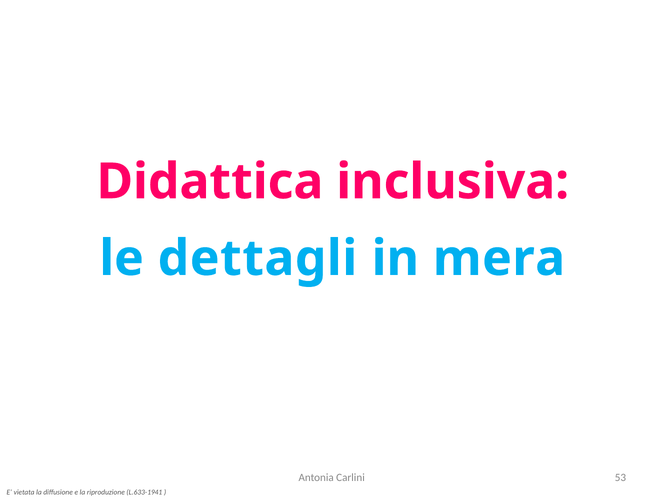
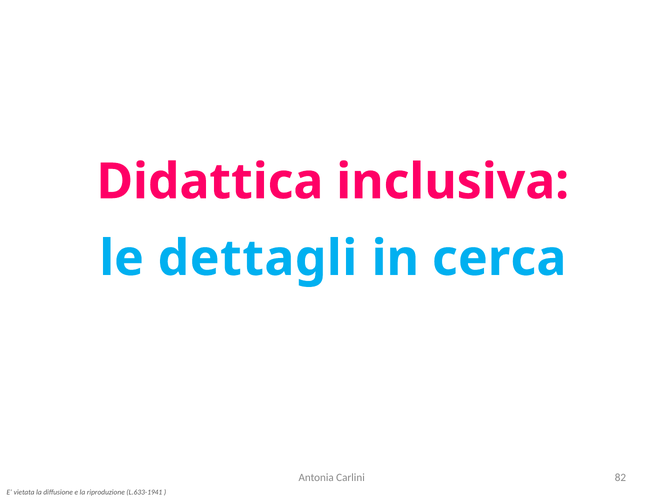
mera: mera -> cerca (499, 258)
53: 53 -> 82 (620, 477)
